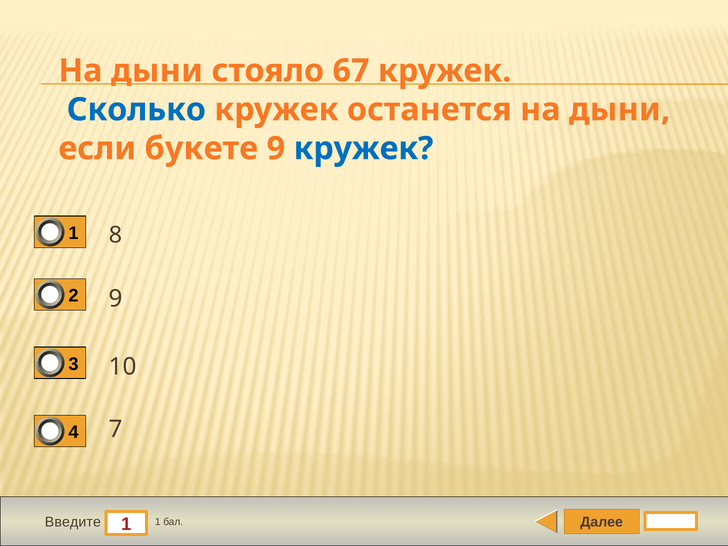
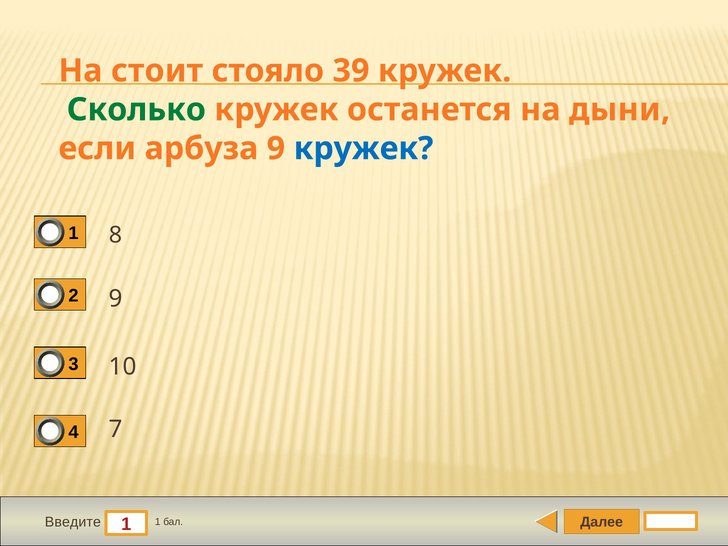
дыни: дыни -> стоит (157, 71)
67: 67 -> 39 (351, 71)
Сколько colour: blue -> green (136, 110)
букете: букете -> арбуза (201, 149)
